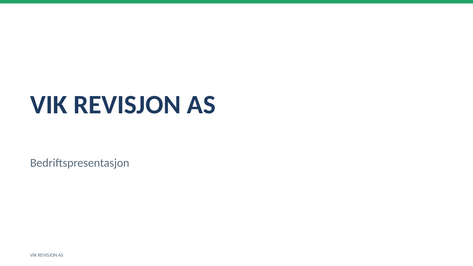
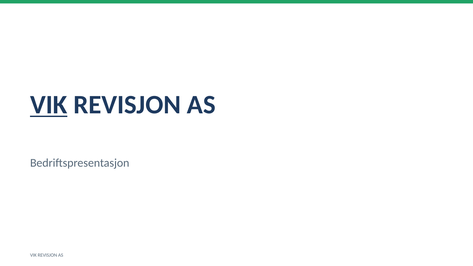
VIK underline: none -> present (49, 105)
